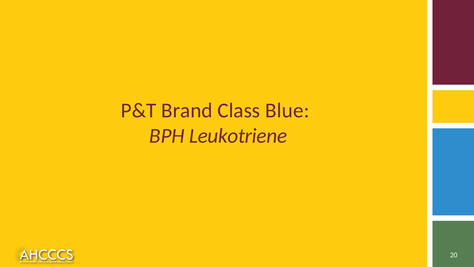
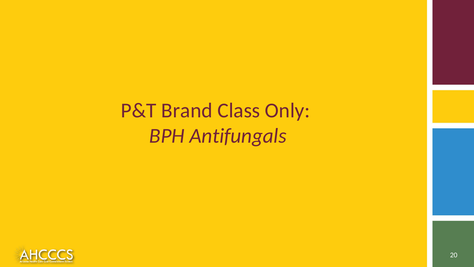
Blue: Blue -> Only (288, 110)
Leukotriene: Leukotriene -> Antifungals (238, 136)
